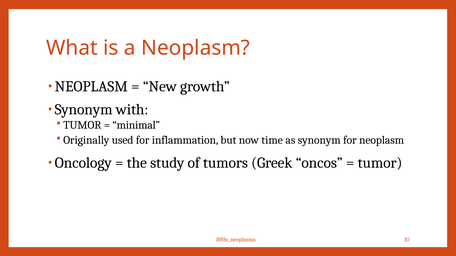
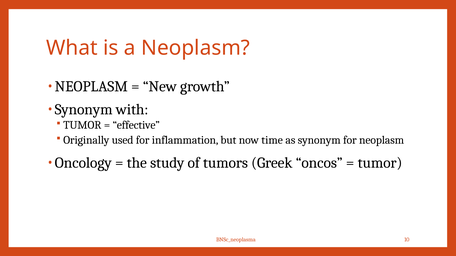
minimal: minimal -> effective (136, 125)
